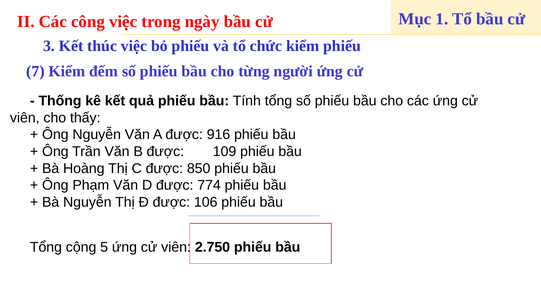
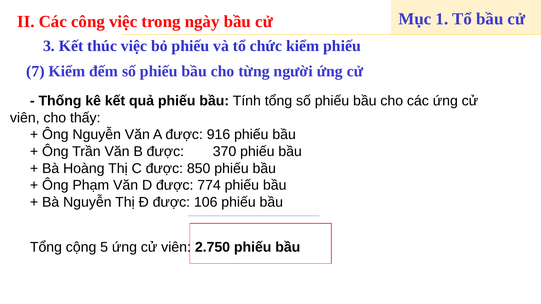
109: 109 -> 370 (225, 152)
